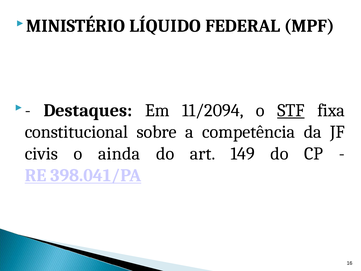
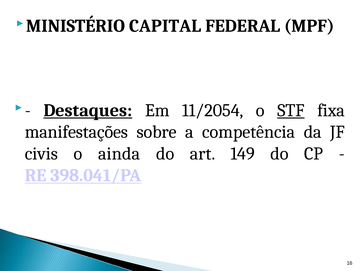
LÍQUIDO: LÍQUIDO -> CAPITAL (165, 26)
Destaques underline: none -> present (88, 110)
11/2094: 11/2094 -> 11/2054 (213, 110)
constitucional: constitucional -> manifestações (76, 132)
